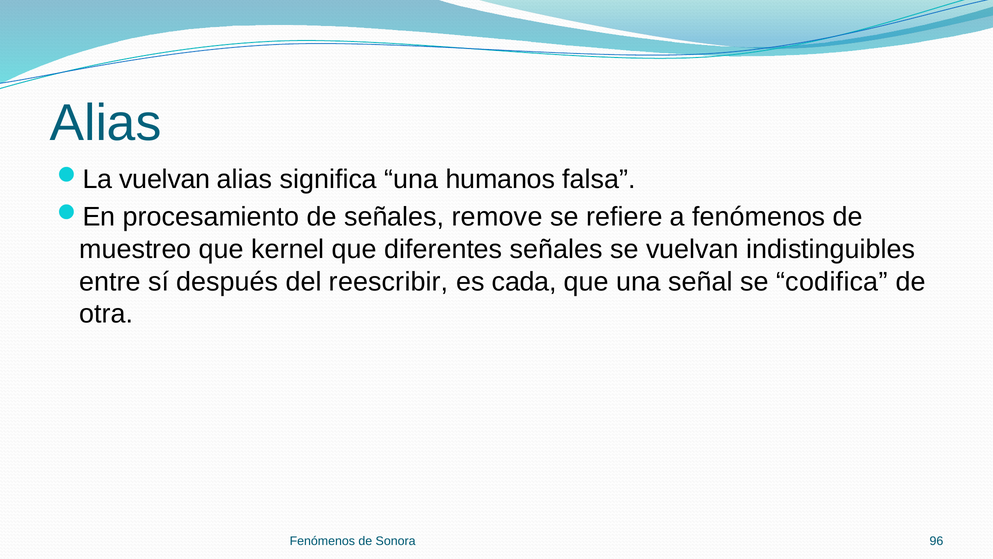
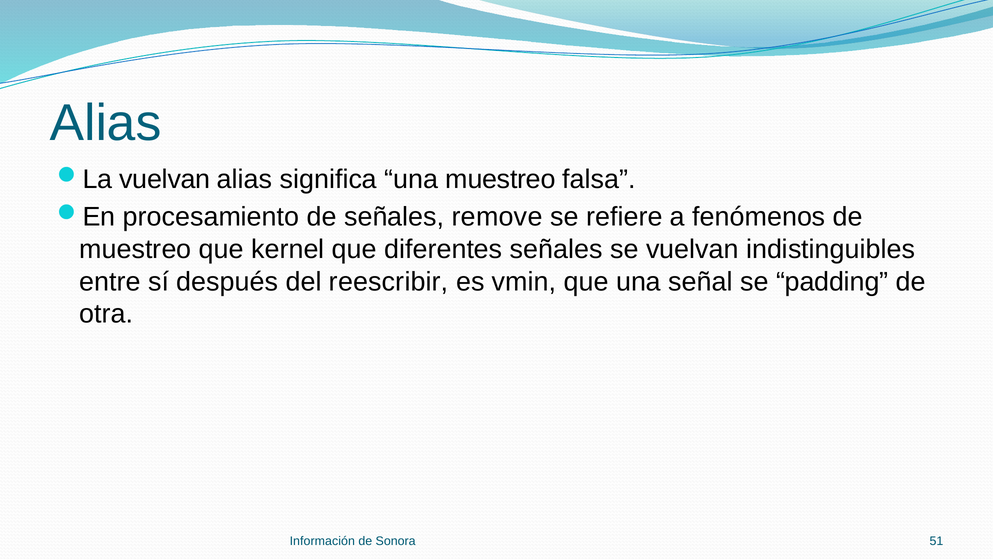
una humanos: humanos -> muestreo (500, 179)
cada: cada -> vmin (524, 281)
codifica: codifica -> padding (832, 281)
Fenómenos: Fenómenos -> Información (322, 541)
96: 96 -> 51 (936, 541)
